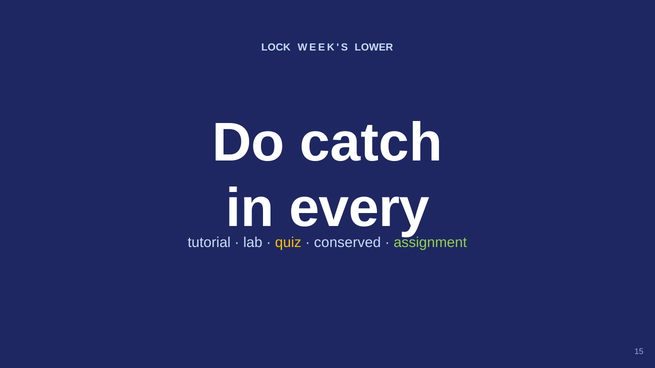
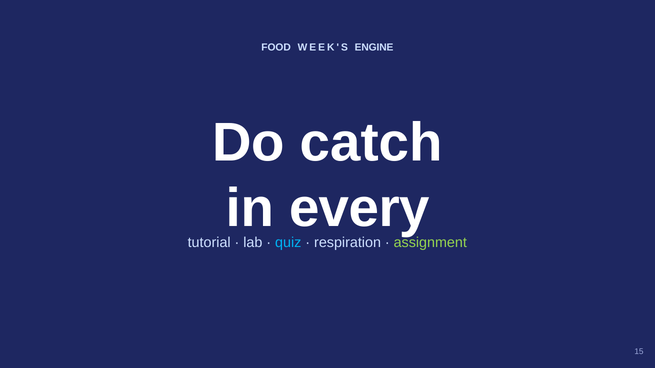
LOCK: LOCK -> FOOD (276, 47)
LOWER: LOWER -> ENGINE (374, 47)
quiz colour: yellow -> light blue (288, 243)
conserved: conserved -> respiration (348, 243)
